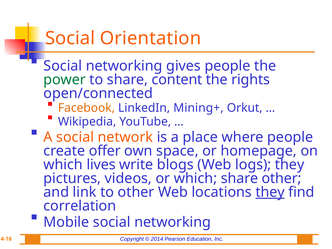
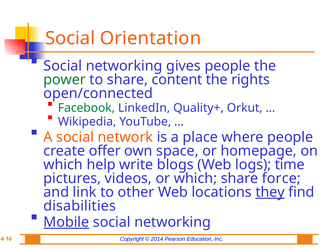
Facebook colour: orange -> green (86, 108)
Mining+: Mining+ -> Quality+ (198, 108)
lives: lives -> help (101, 165)
logs they: they -> time (290, 165)
share other: other -> force (281, 178)
correlation: correlation -> disabilities (80, 206)
Mobile underline: none -> present (66, 222)
